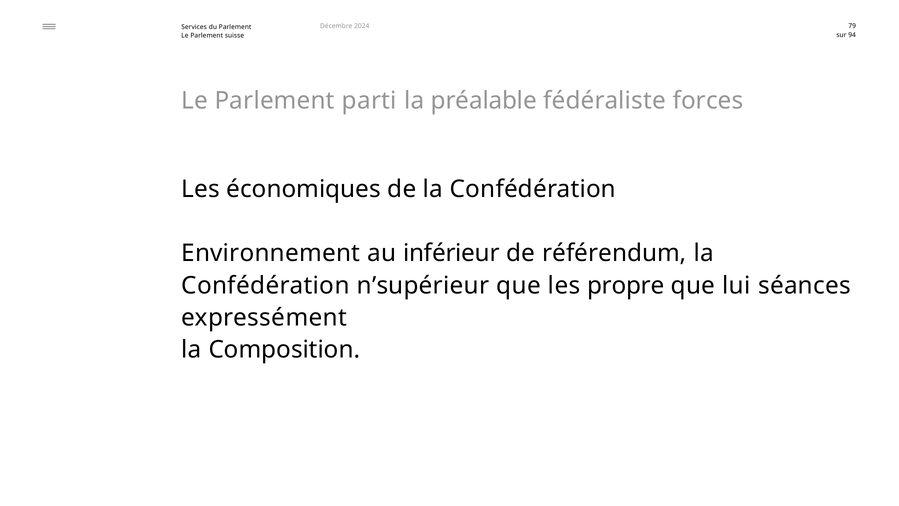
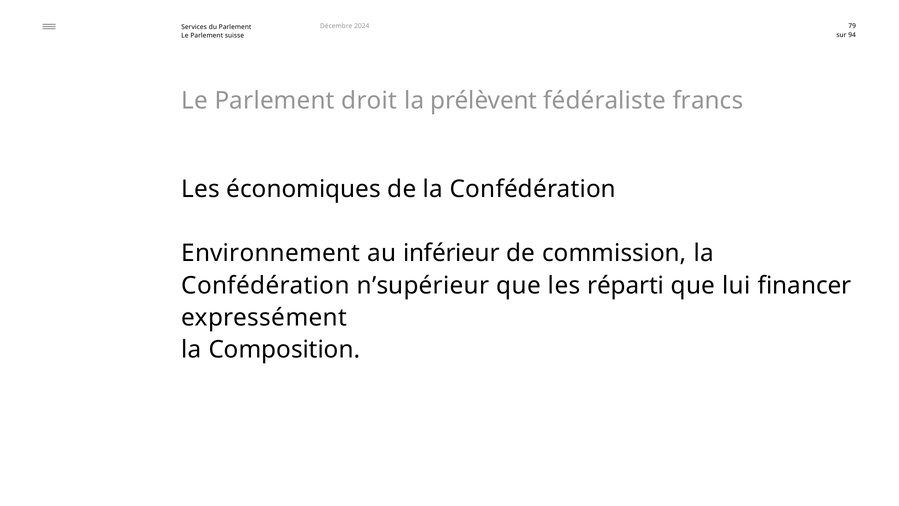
parti: parti -> droit (369, 101)
préalable: préalable -> prélèvent (484, 101)
forces: forces -> francs (708, 101)
référendum: référendum -> commission (614, 253)
propre: propre -> réparti (626, 285)
séances: séances -> financer (805, 285)
